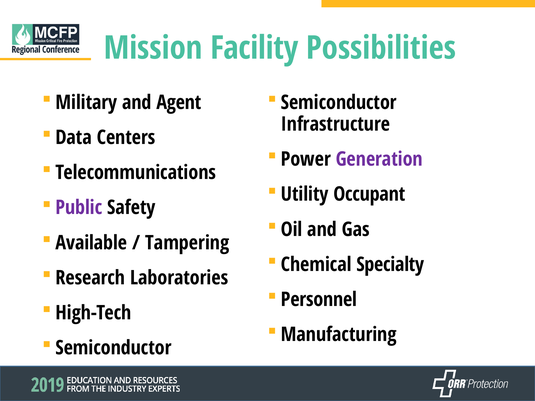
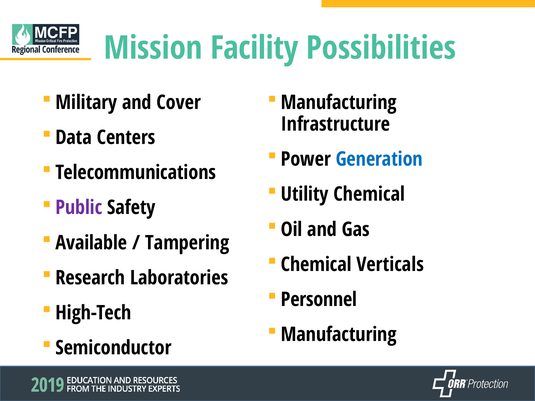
Agent: Agent -> Cover (179, 103)
Semiconductor: Semiconductor -> Manufacturing (339, 103)
Generation colour: purple -> blue (379, 159)
Utility Occupant: Occupant -> Chemical (369, 194)
Specialty: Specialty -> Verticals (390, 265)
